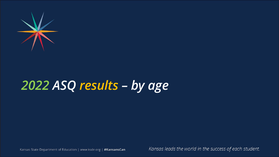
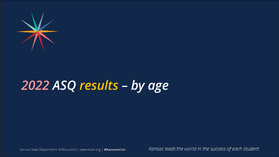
2022 colour: light green -> pink (35, 86)
